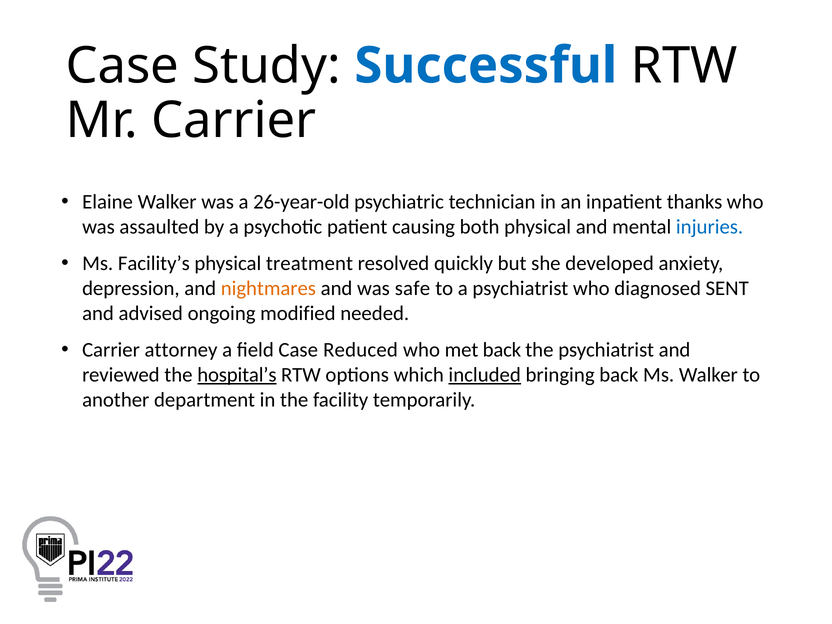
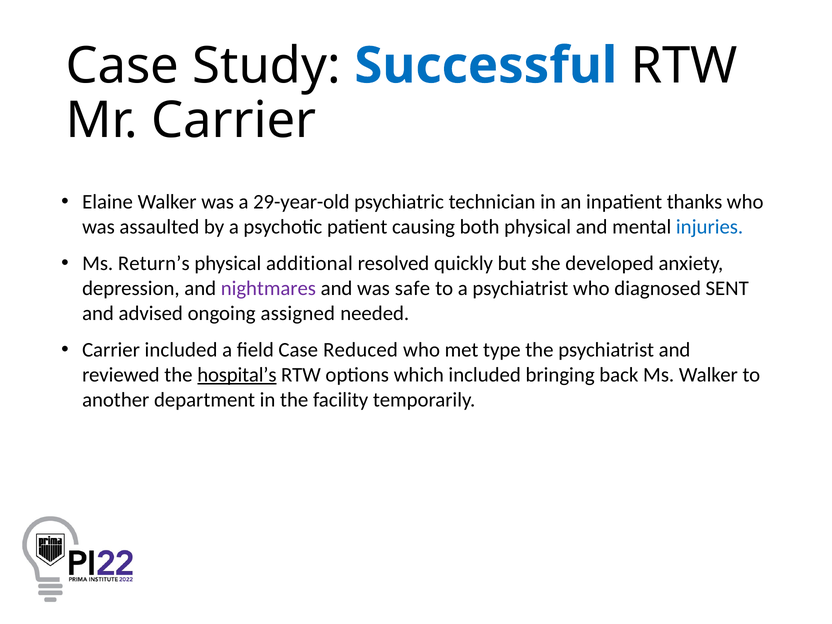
26-year-old: 26-year-old -> 29-year-old (301, 202)
Facility’s: Facility’s -> Return’s (154, 264)
treatment: treatment -> additional (309, 264)
nightmares colour: orange -> purple (268, 288)
modified: modified -> assigned (298, 313)
Carrier attorney: attorney -> included (181, 350)
met back: back -> type (502, 350)
included underline: present -> none (485, 375)
